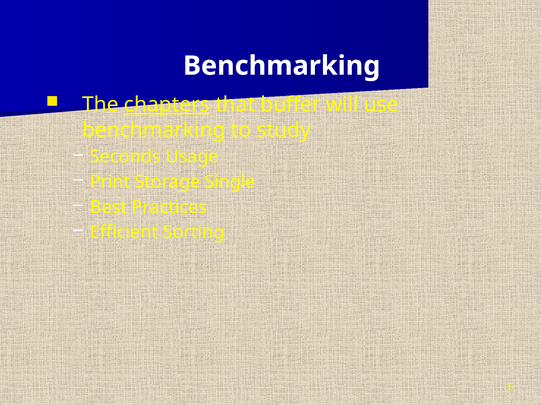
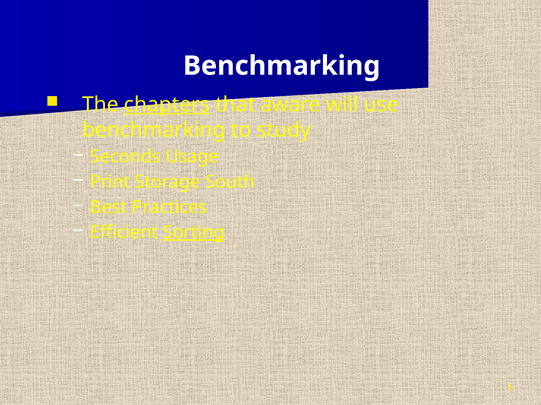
buffer: buffer -> aware (291, 105)
Single: Single -> South (230, 182)
Sorting underline: none -> present (194, 233)
